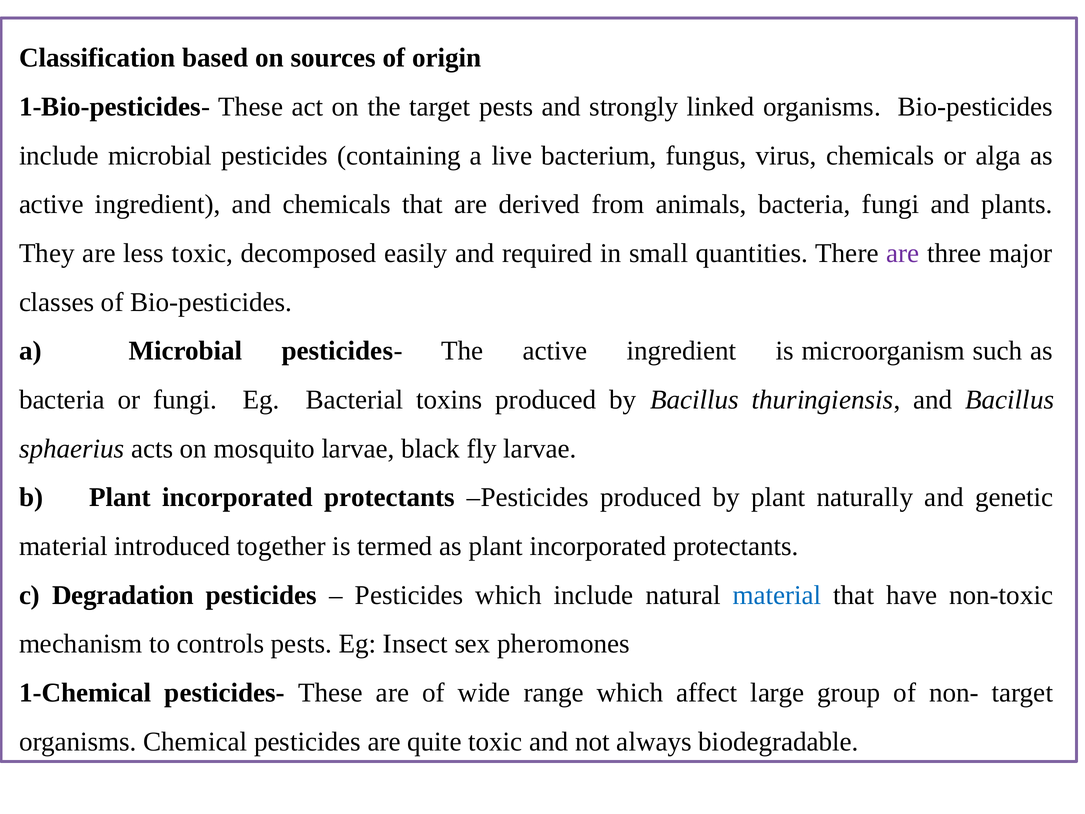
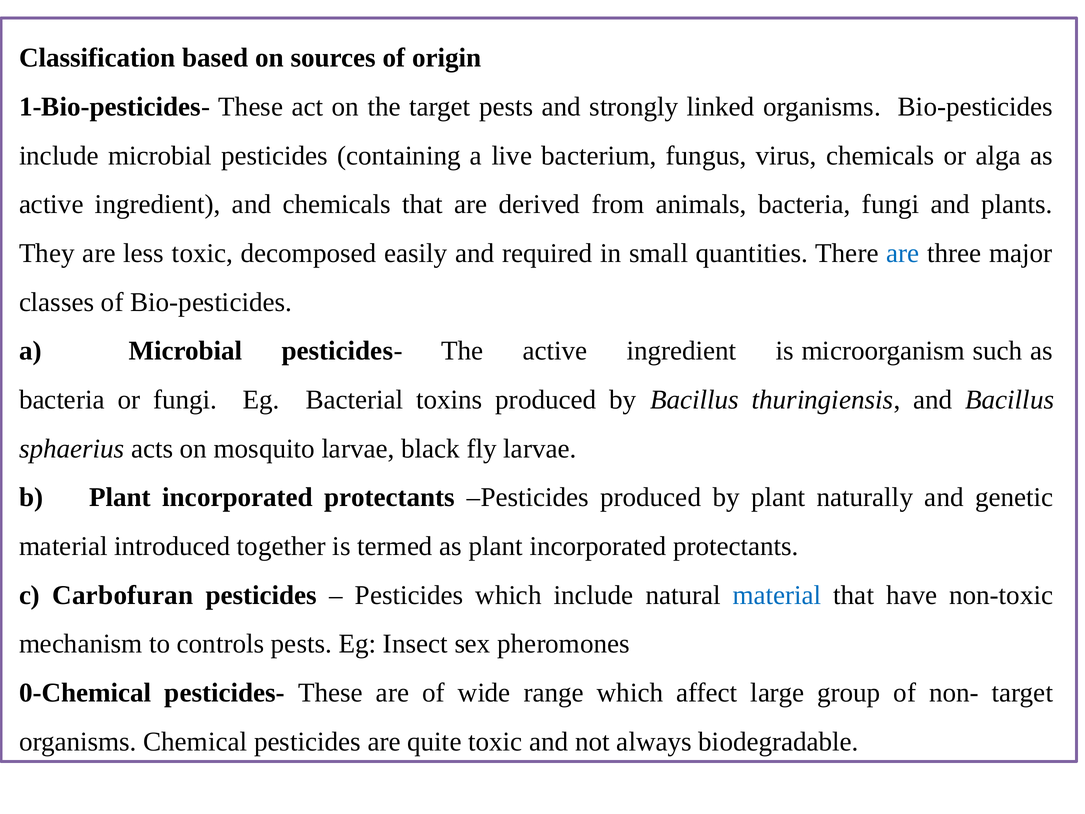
are colour: purple -> blue (903, 253)
Degradation: Degradation -> Carbofuran (123, 595)
1-Chemical: 1-Chemical -> 0-Chemical (85, 693)
